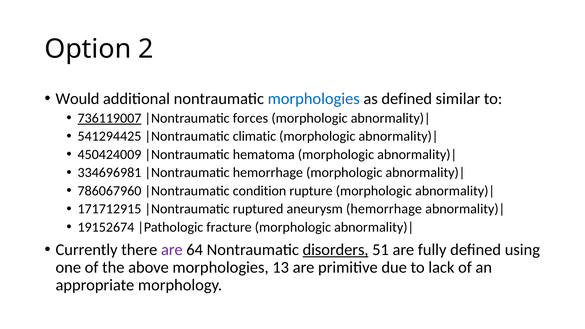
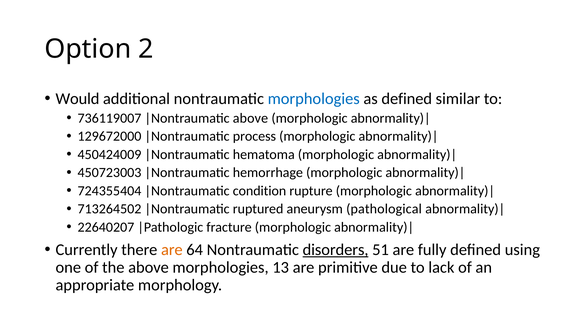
736119007 underline: present -> none (109, 118)
forces: forces -> above (250, 118)
541294425: 541294425 -> 129672000 (109, 136)
climatic: climatic -> process (254, 136)
334696981: 334696981 -> 450723003 (109, 173)
786067960: 786067960 -> 724355404 (109, 191)
171712915: 171712915 -> 713264502 (109, 209)
aneurysm hemorrhage: hemorrhage -> pathological (384, 209)
19152674: 19152674 -> 22640207 (106, 227)
are colour: purple -> orange (172, 250)
